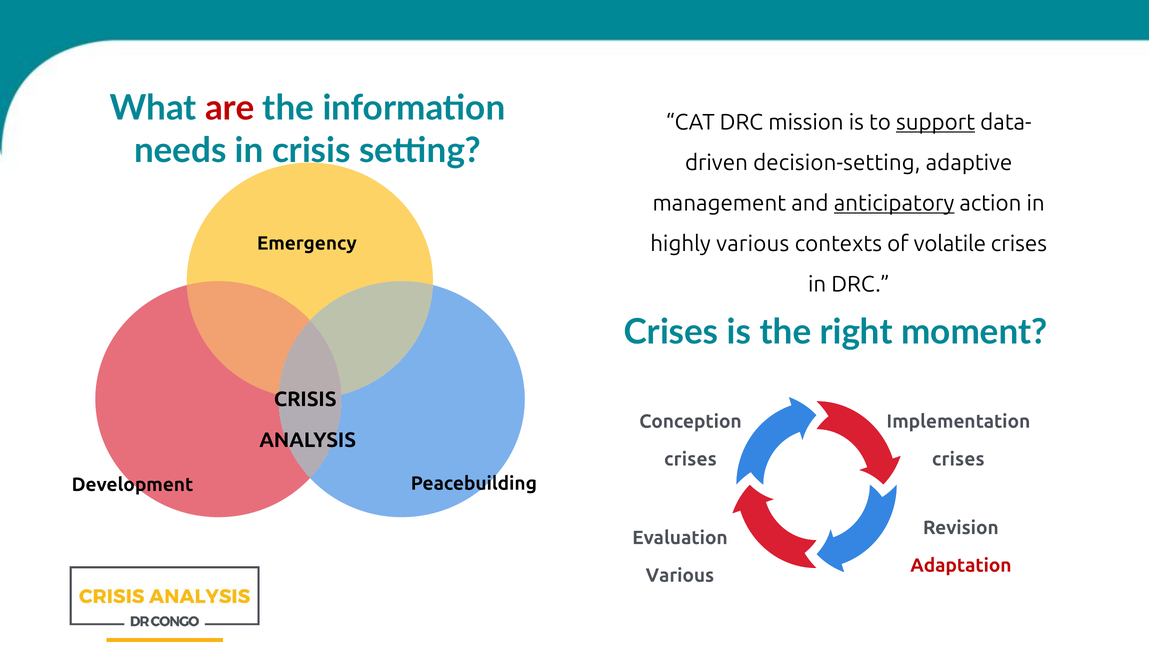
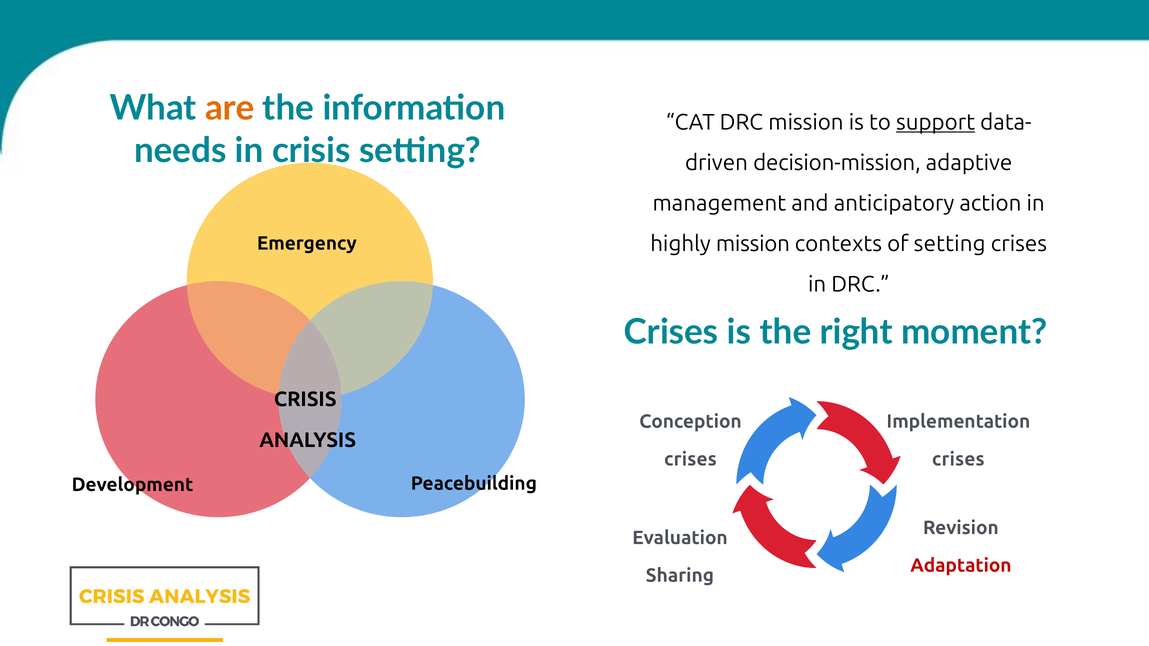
are colour: red -> orange (230, 108)
decision-setting: decision-setting -> decision-mission (837, 163)
anticipatory underline: present -> none (894, 203)
highly various: various -> mission (753, 244)
of volatile: volatile -> setting (950, 244)
Various: Various -> Sharing (680, 576)
